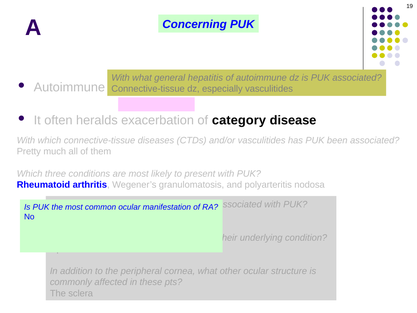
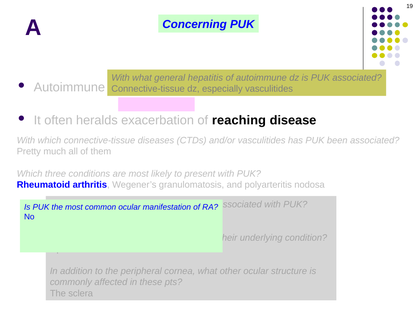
category: category -> reaching (239, 120)
